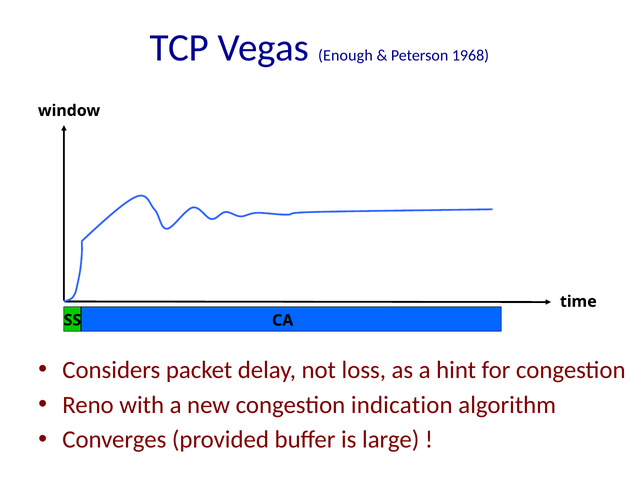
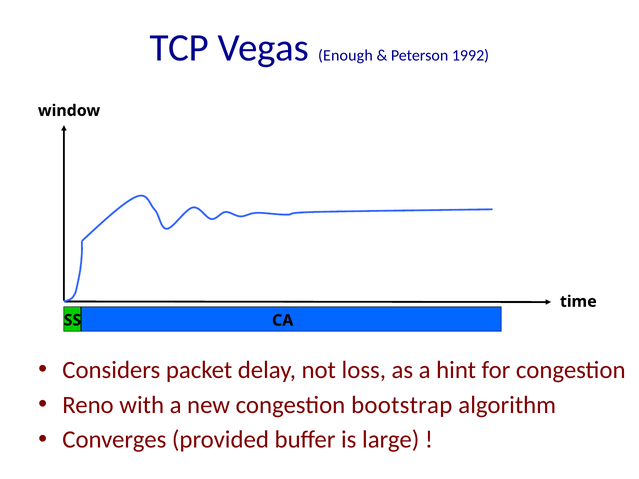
1968: 1968 -> 1992 (470, 56)
indication: indication -> bootstrap (402, 405)
